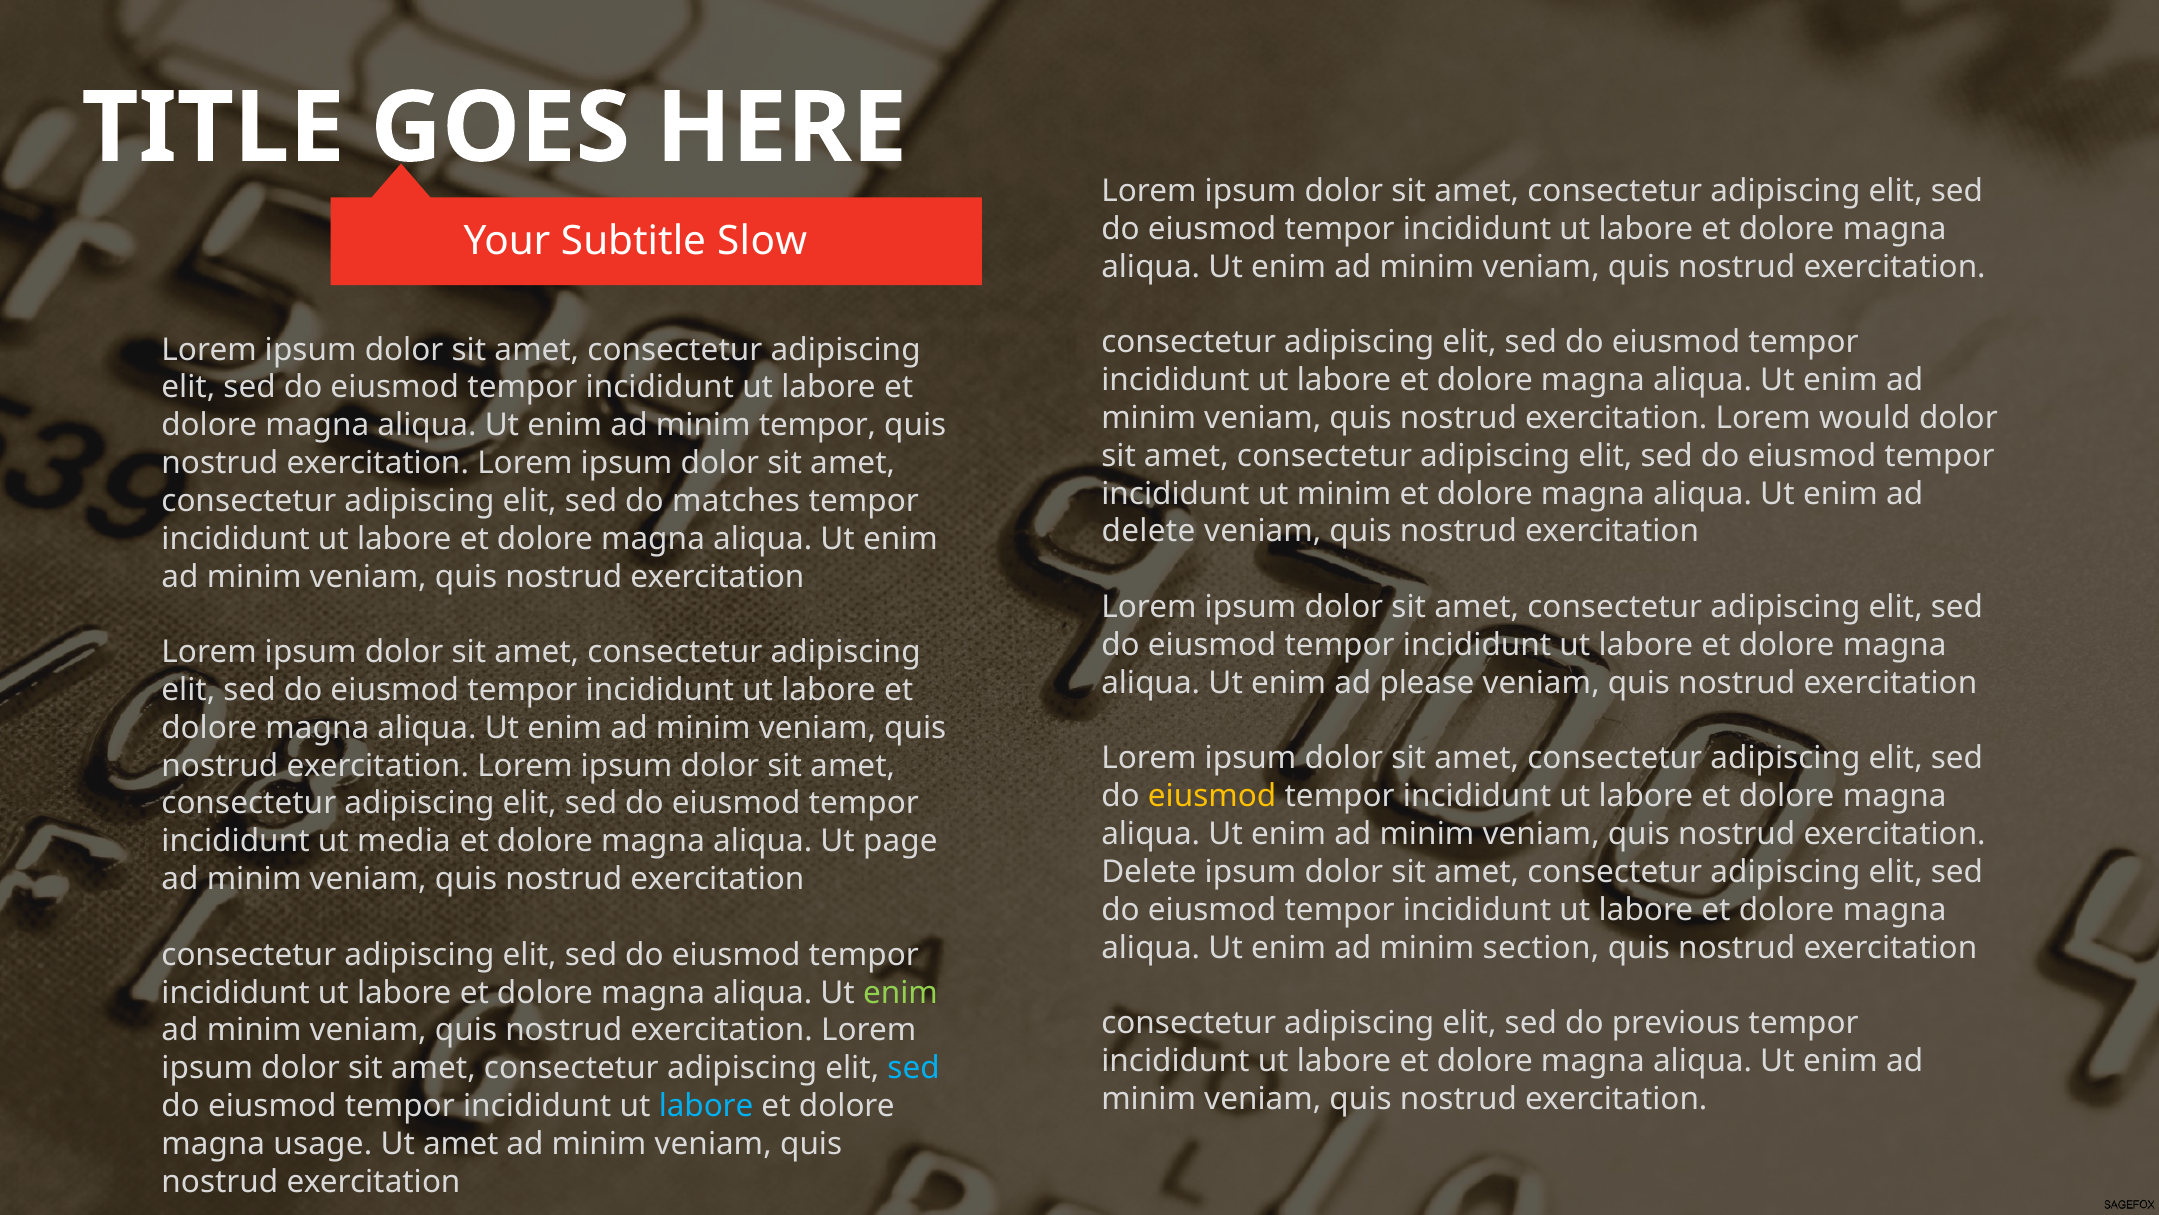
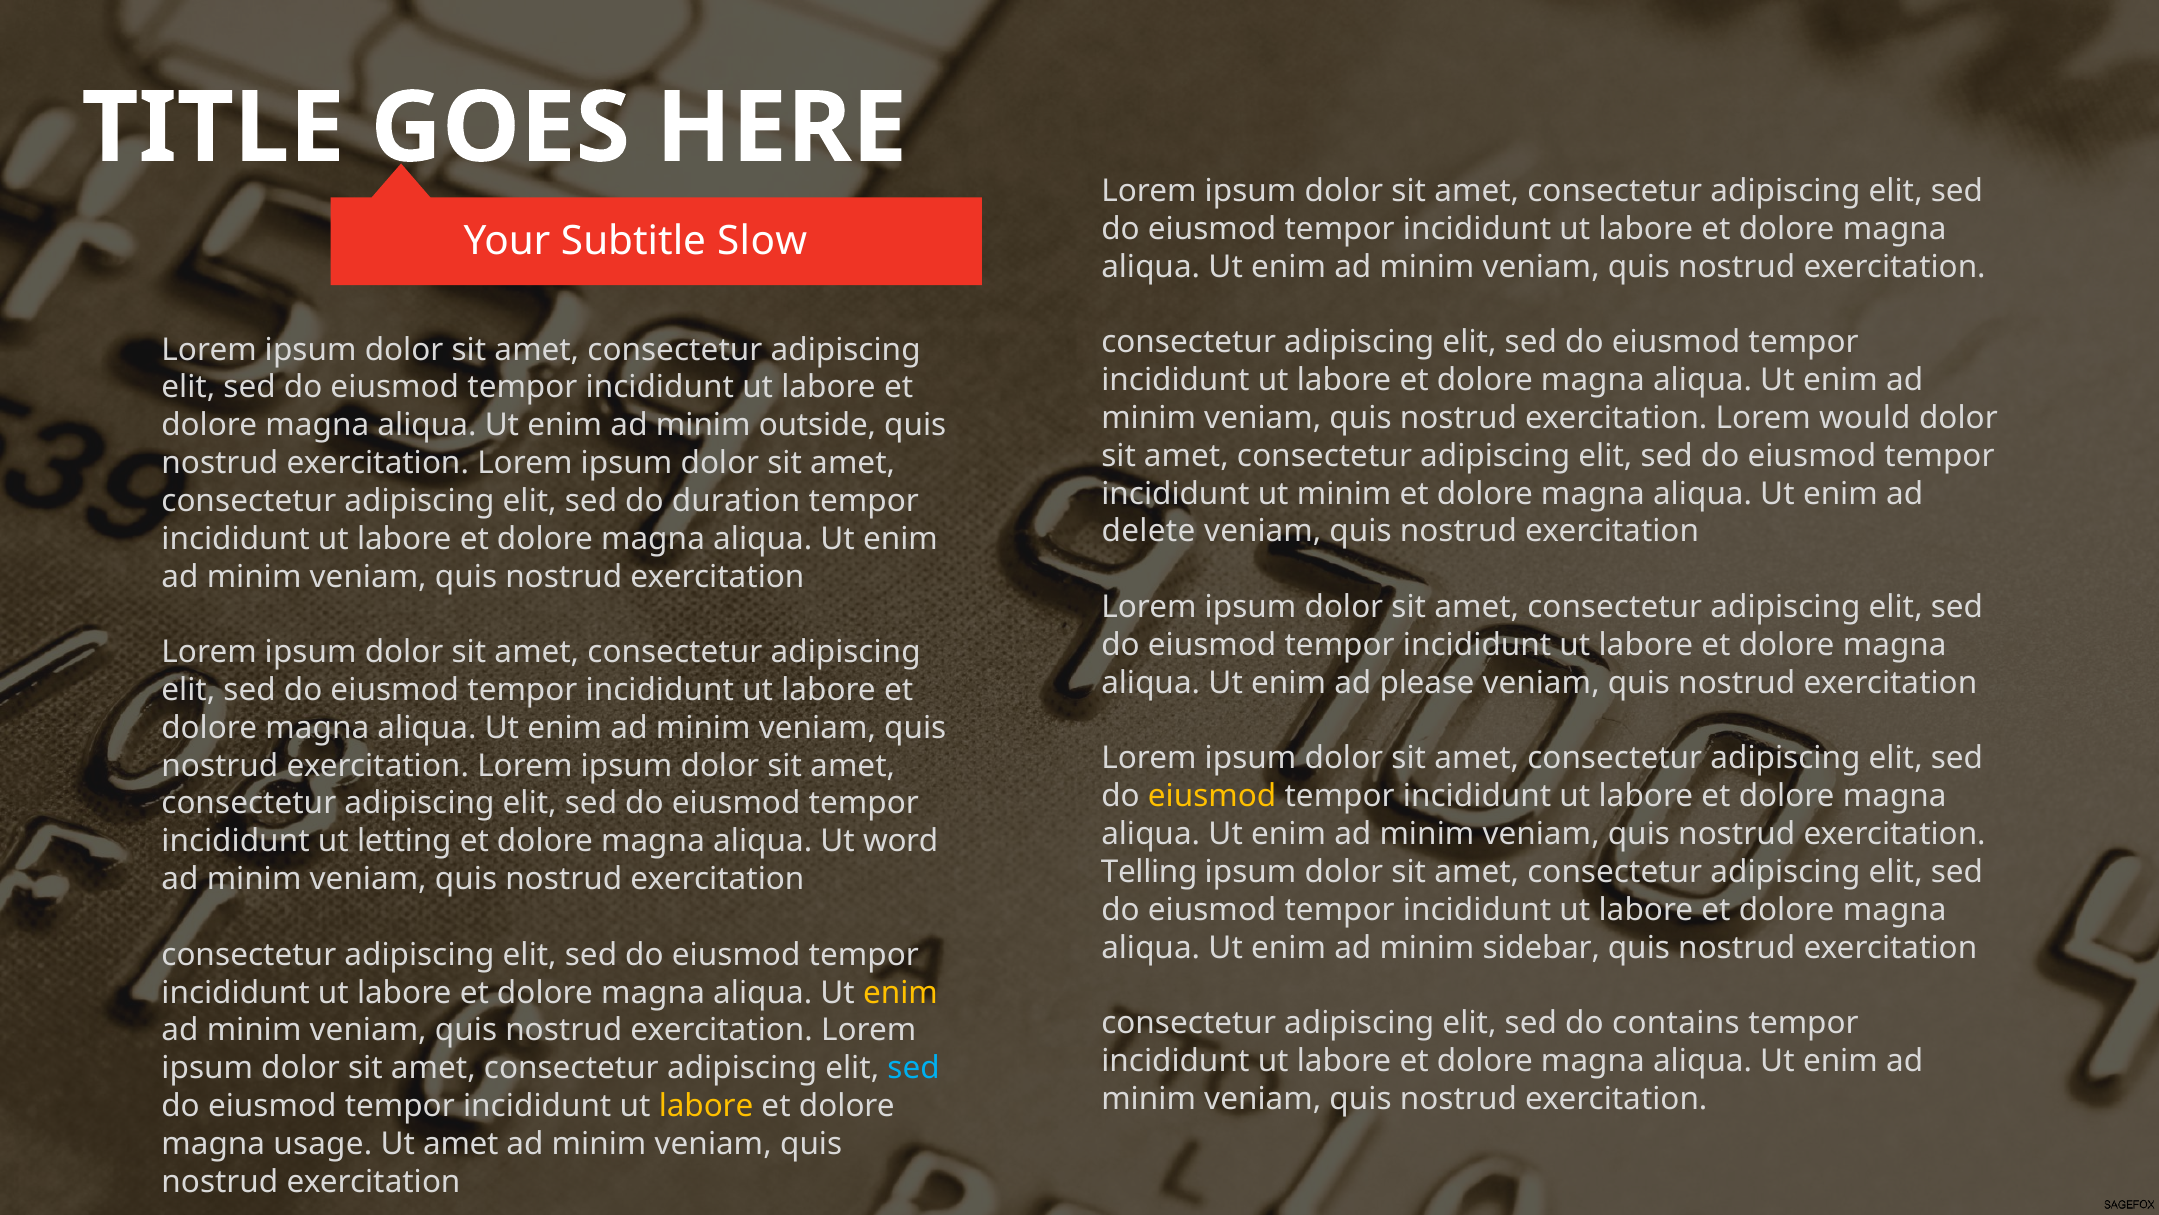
minim tempor: tempor -> outside (818, 425)
matches: matches -> duration (736, 501)
media: media -> letting (404, 841)
page: page -> word (901, 841)
Delete: Delete -> Telling (1149, 872)
section: section -> sidebar (1541, 947)
enim colour: light green -> yellow (901, 992)
previous: previous -> contains (1676, 1023)
labore colour: light blue -> yellow (706, 1106)
